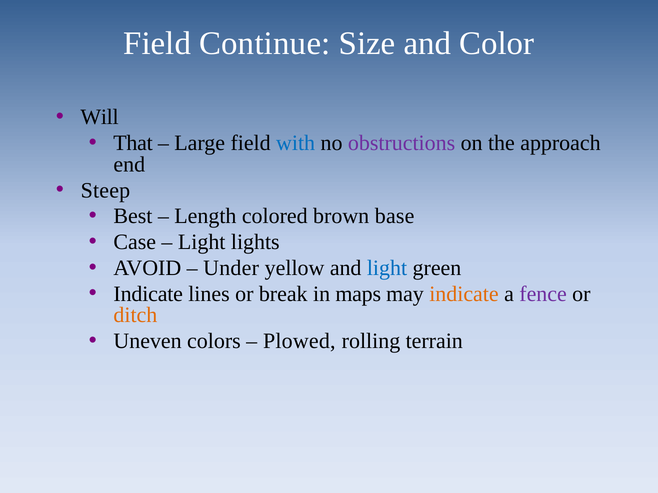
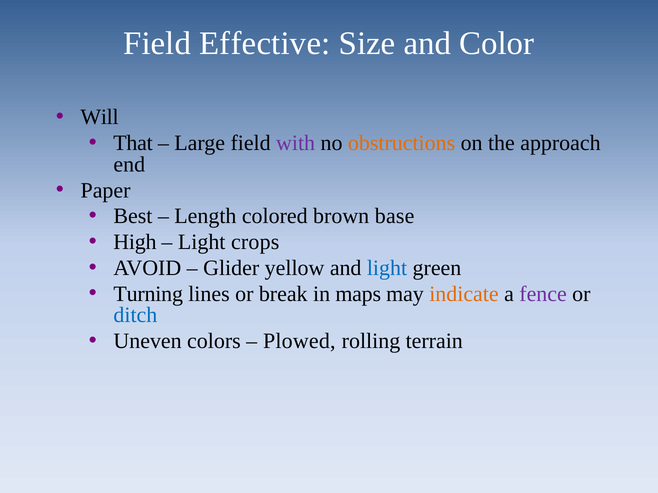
Continue: Continue -> Effective (265, 43)
with colour: blue -> purple (296, 143)
obstructions colour: purple -> orange (402, 143)
Steep: Steep -> Paper (106, 190)
Case: Case -> High (135, 242)
lights: lights -> crops (255, 242)
Under: Under -> Glider (231, 268)
Indicate: Indicate -> Turning (148, 294)
ditch colour: orange -> blue (135, 316)
